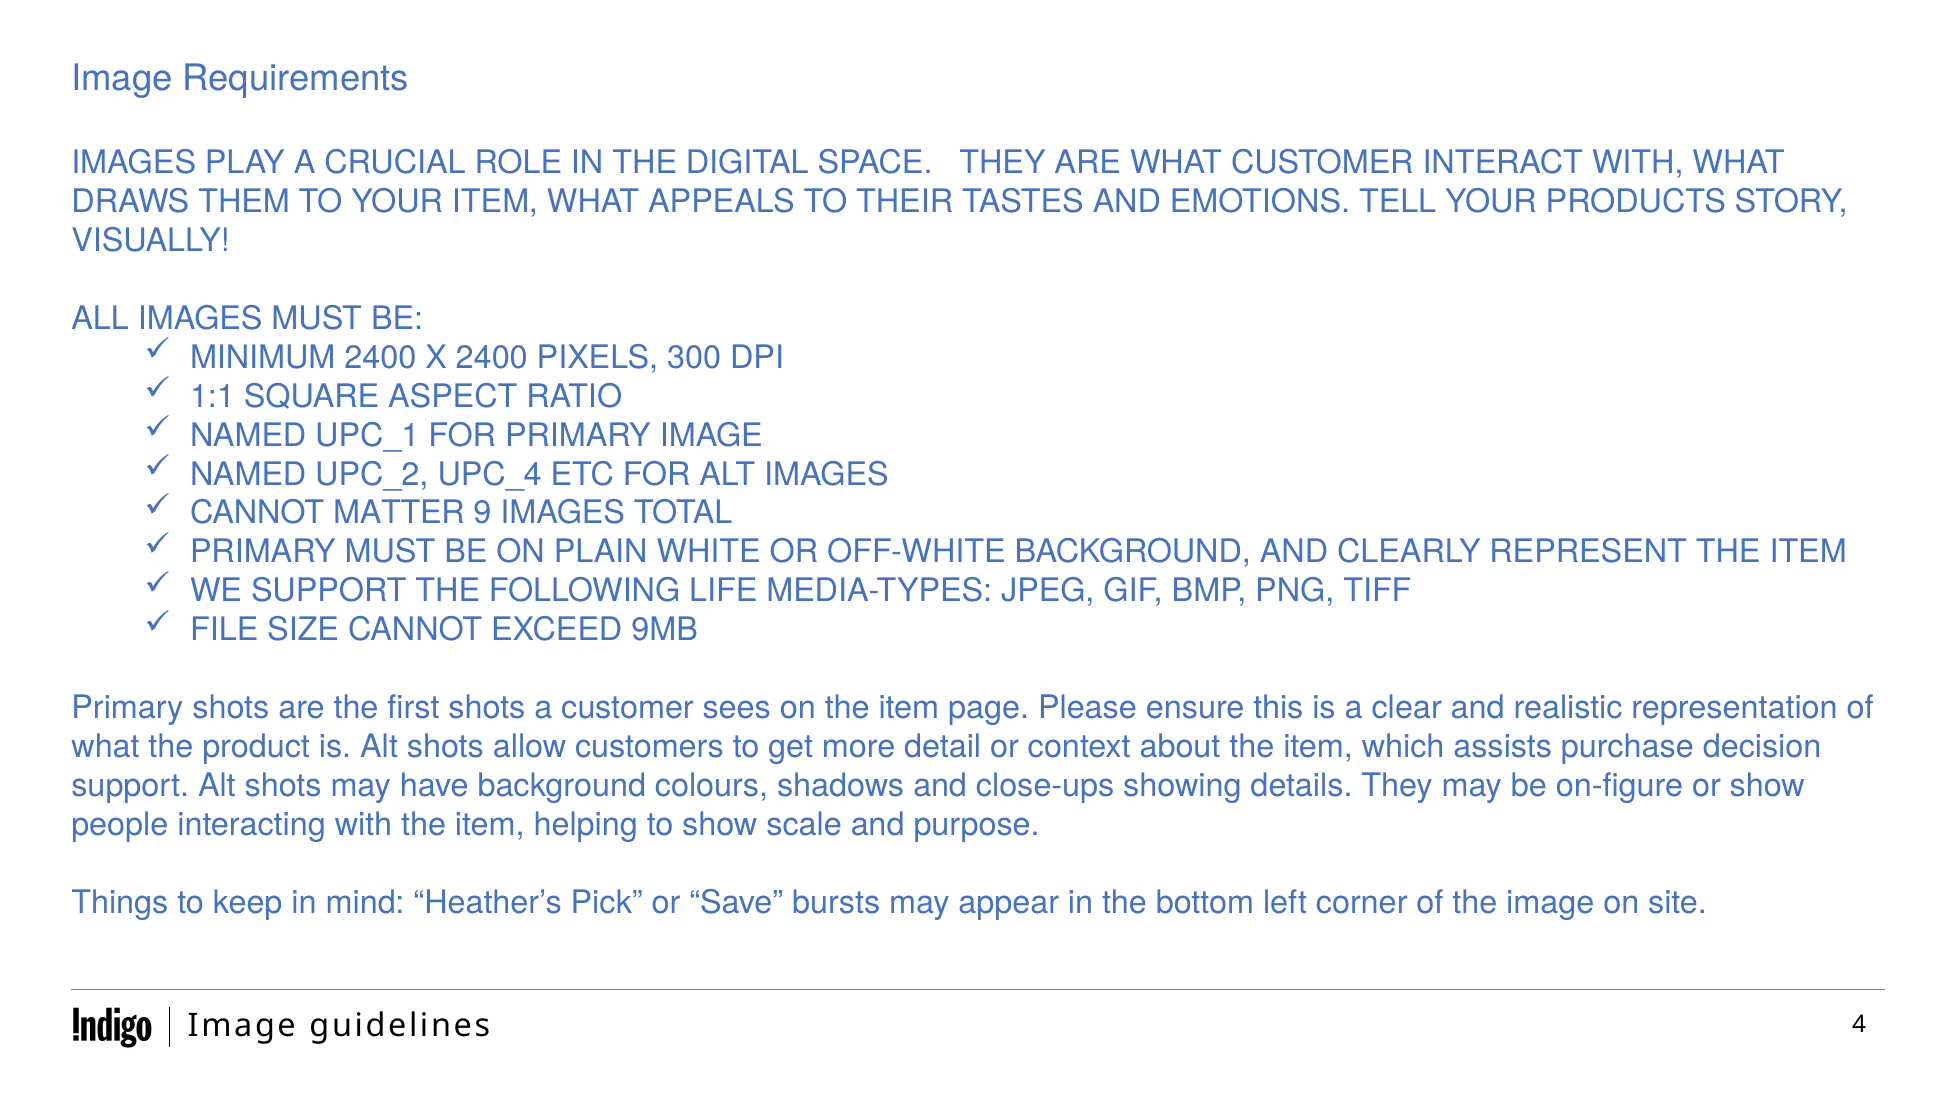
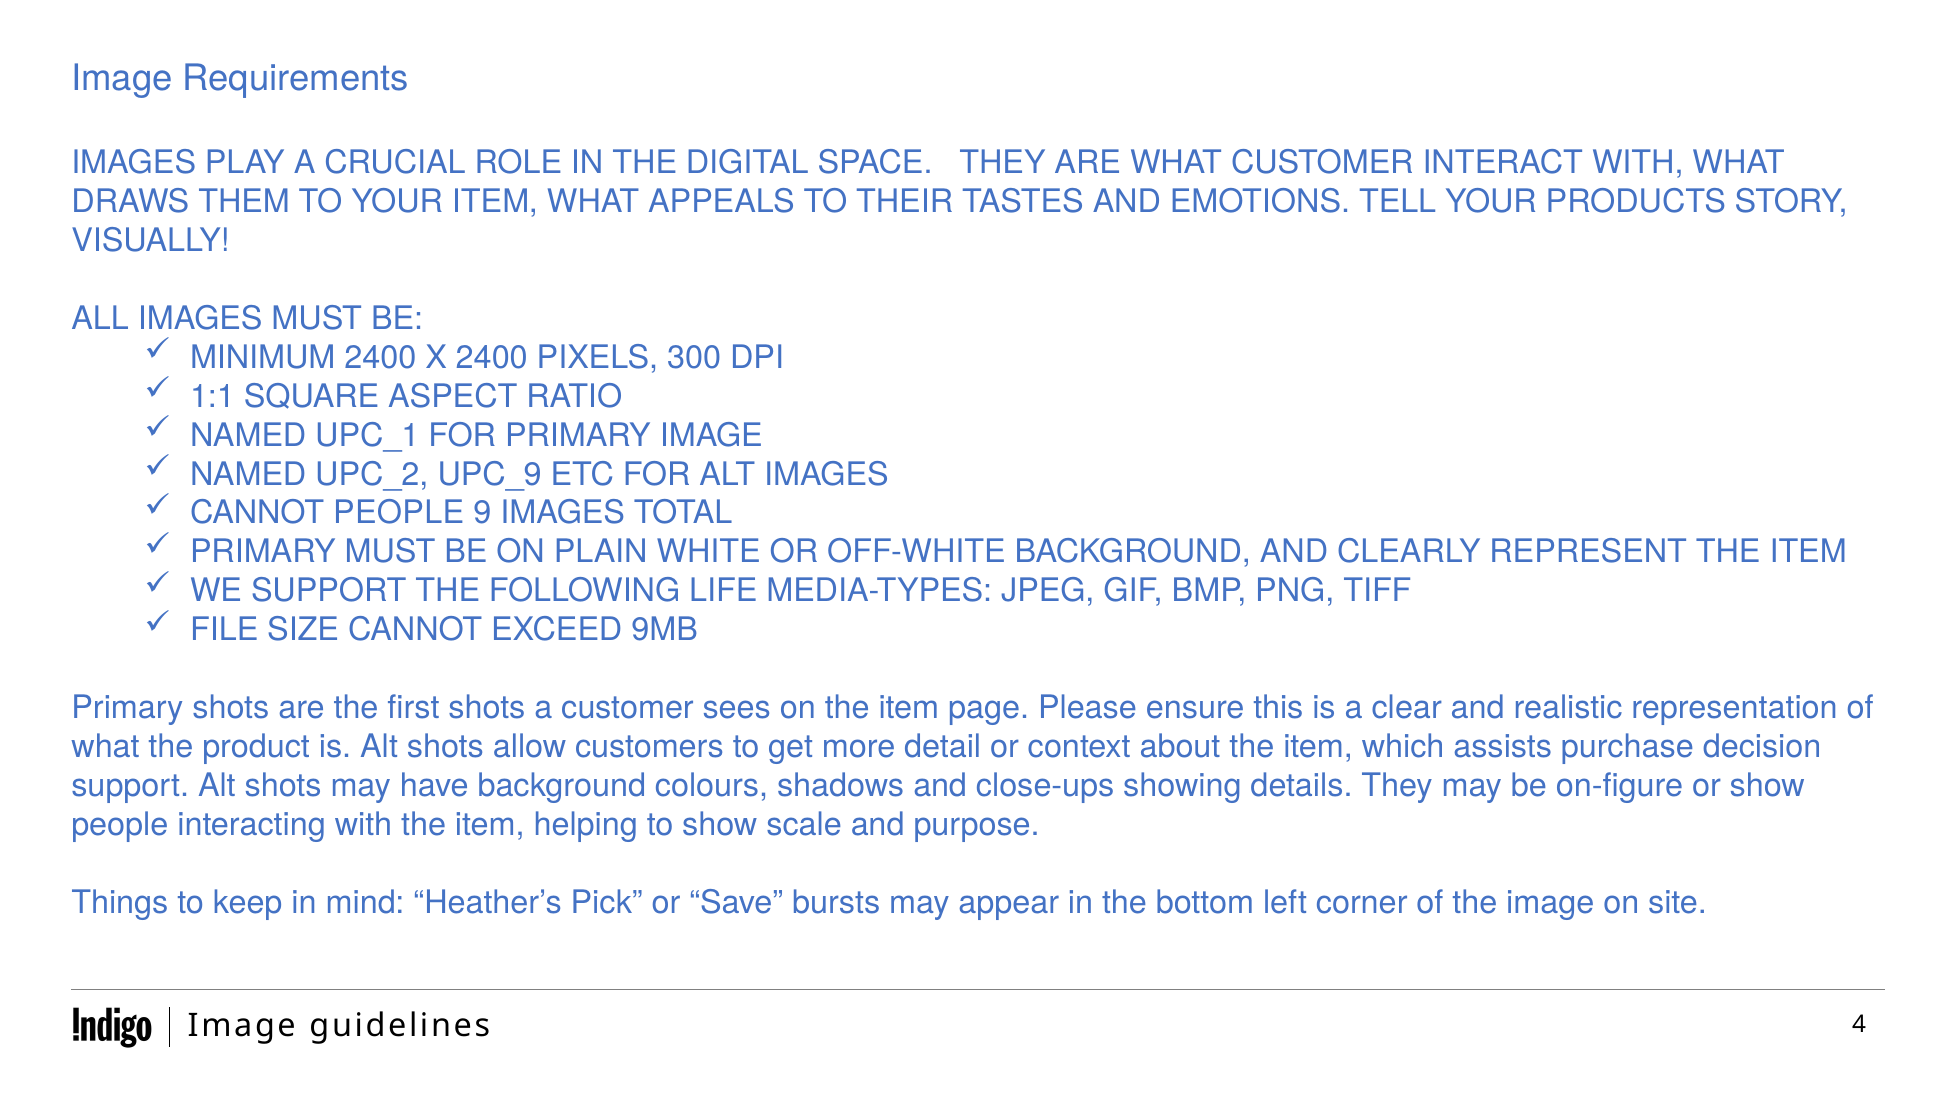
UPC_4: UPC_4 -> UPC_9 (490, 474)
CANNOT MATTER: MATTER -> PEOPLE (399, 513)
